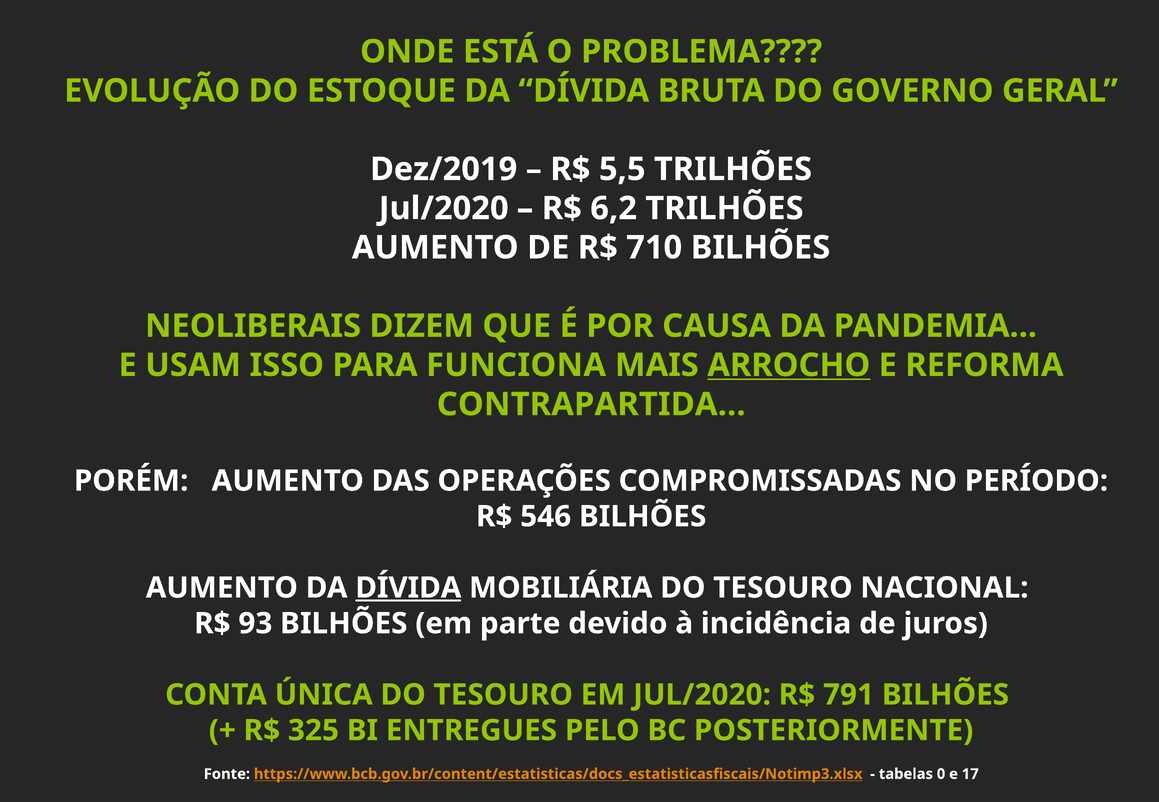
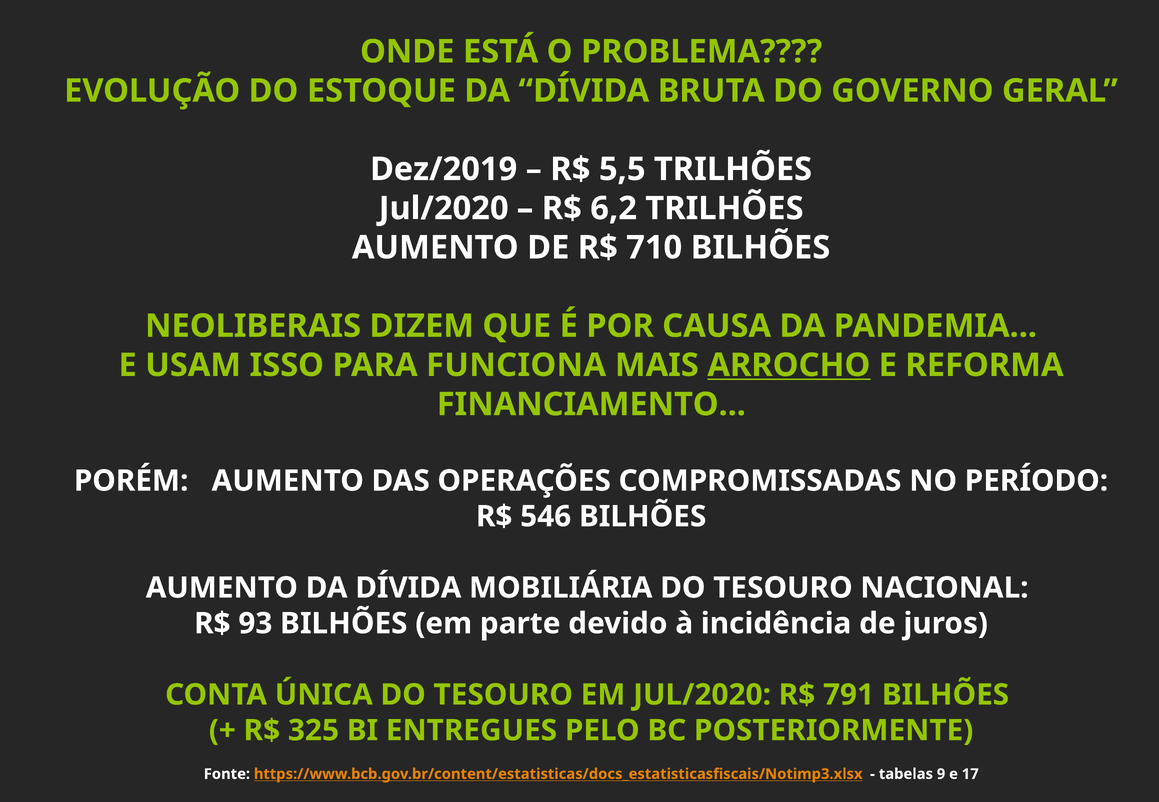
CONTRAPARTIDA: CONTRAPARTIDA -> FINANCIAMENTO (591, 405)
DÍVIDA underline: present -> none (408, 588)
0: 0 -> 9 (941, 774)
